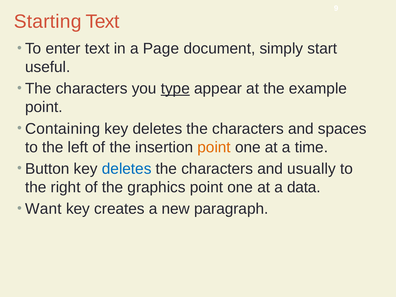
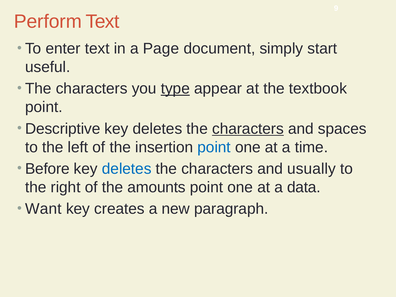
Starting: Starting -> Perform (48, 21)
example: example -> textbook (318, 89)
Containing: Containing -> Descriptive (63, 129)
characters underline: none -> present (248, 129)
point colour: orange -> blue (214, 147)
Button: Button -> Before (47, 169)
graphics: graphics -> amounts (157, 187)
